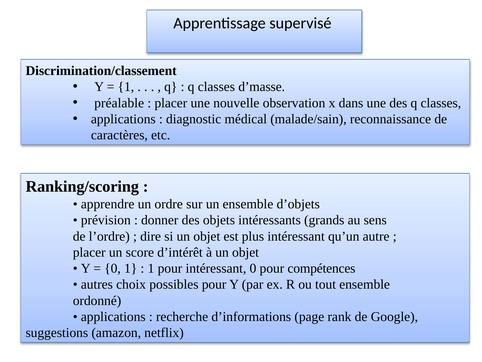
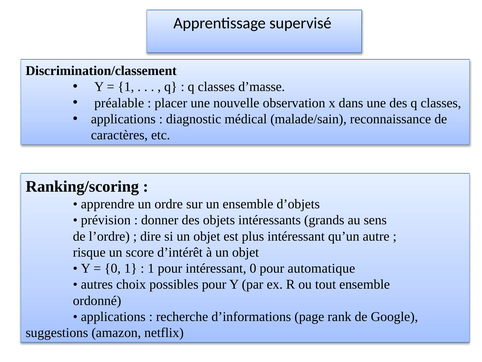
placer: placer -> risque (89, 252)
compétences: compétences -> automatique (321, 268)
